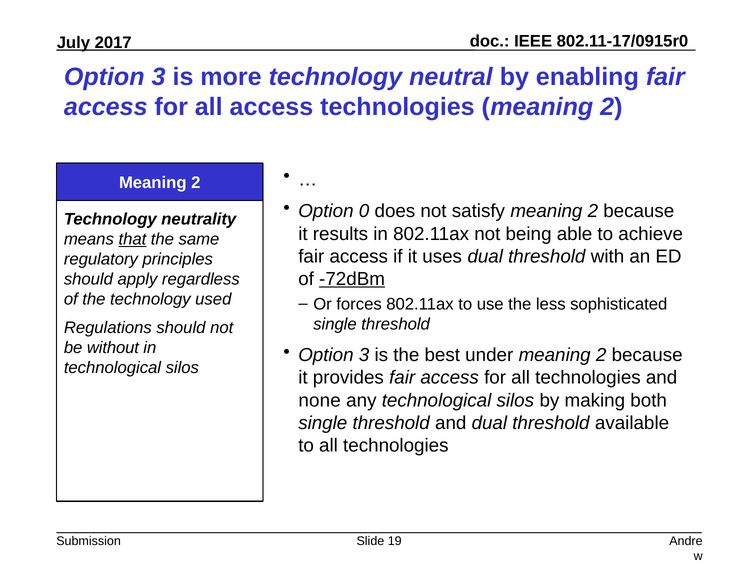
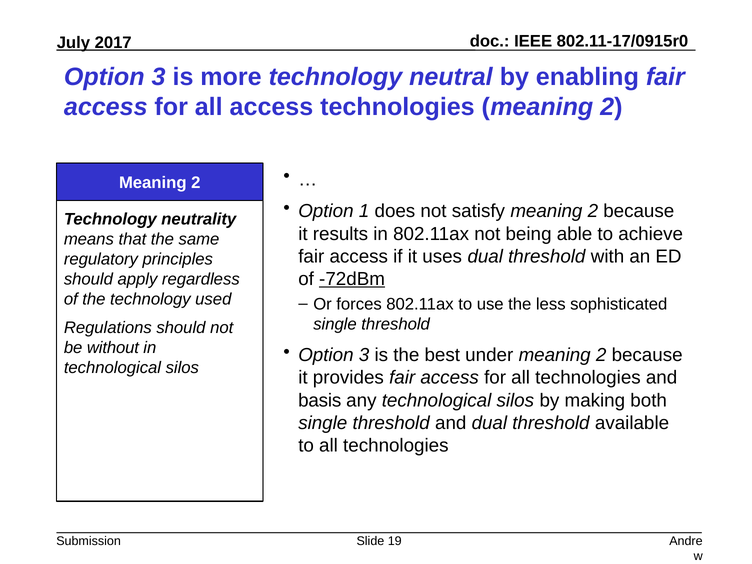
0: 0 -> 1 (364, 211)
that underline: present -> none (132, 239)
none: none -> basis (320, 400)
